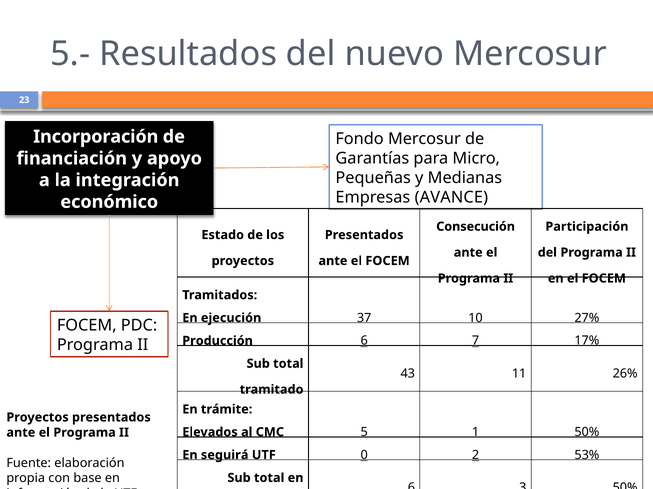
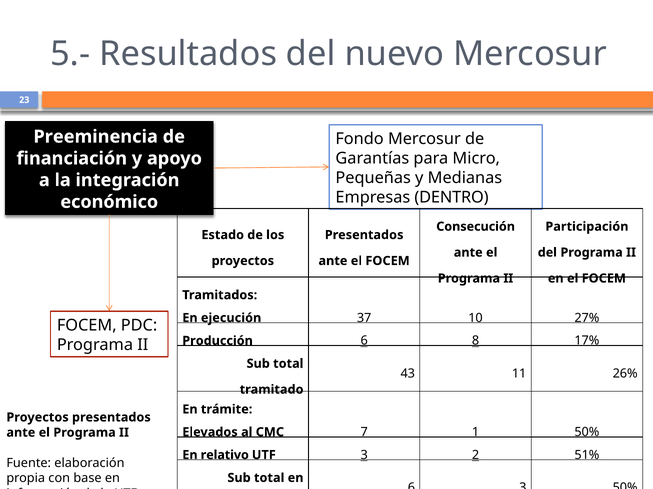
Incorporación: Incorporación -> Preeminencia (96, 137)
AVANCE: AVANCE -> DENTRO (452, 198)
7: 7 -> 8 (476, 341)
5: 5 -> 7 (364, 433)
seguirá: seguirá -> relativo (225, 456)
UTF 0: 0 -> 3 (364, 456)
53%: 53% -> 51% (587, 456)
